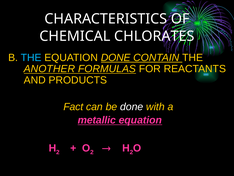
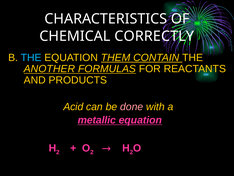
CHLORATES: CHLORATES -> CORRECTLY (154, 36)
EQUATION DONE: DONE -> THEM (116, 57)
Fact: Fact -> Acid (73, 107)
done colour: white -> pink (132, 107)
